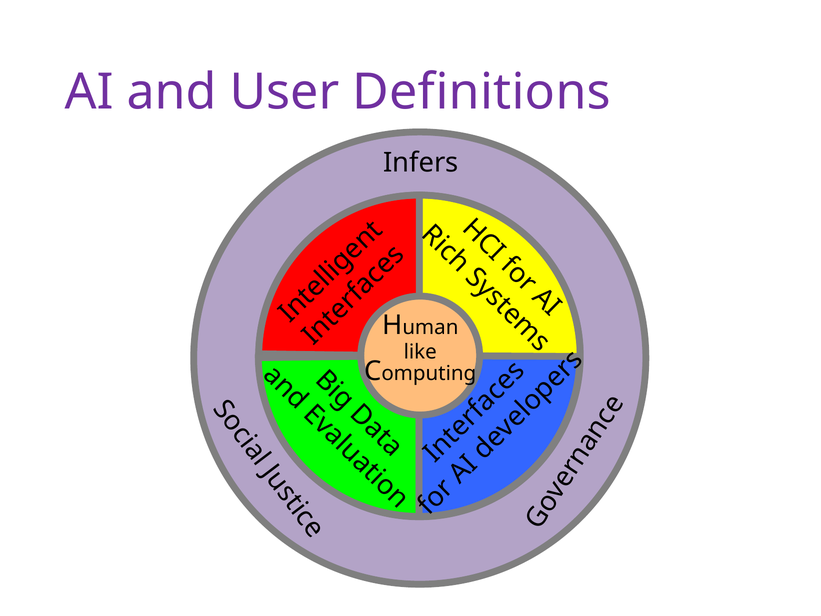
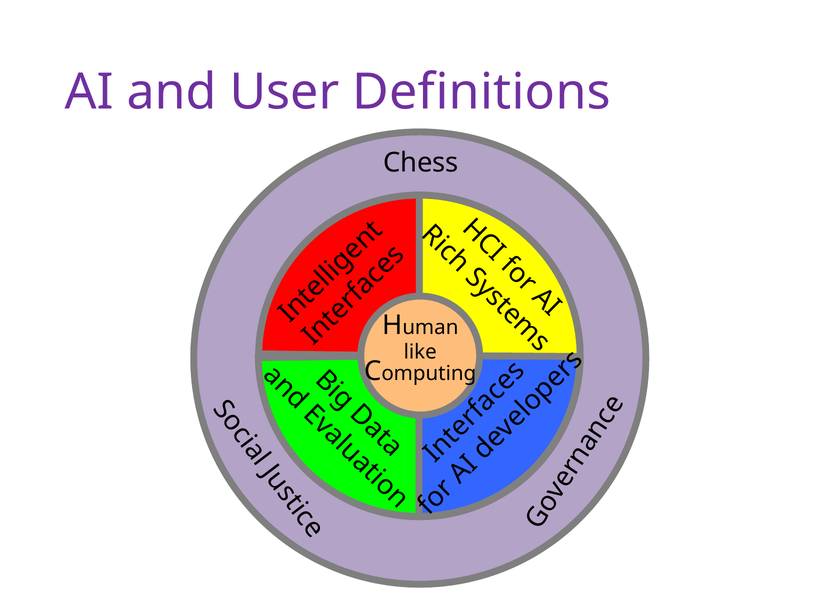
Infers: Infers -> Chess (421, 162)
